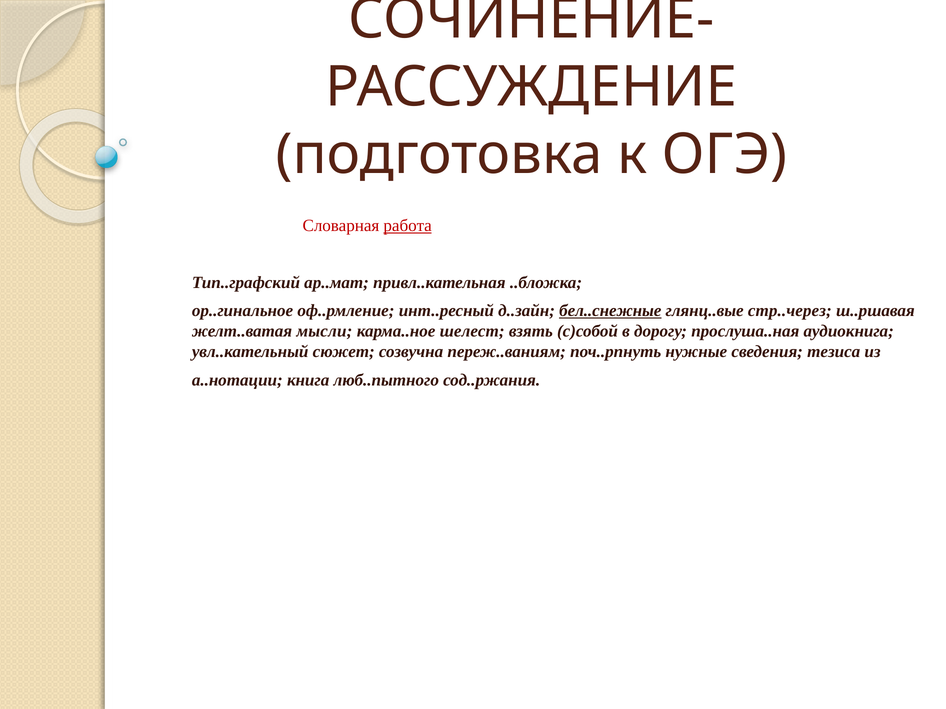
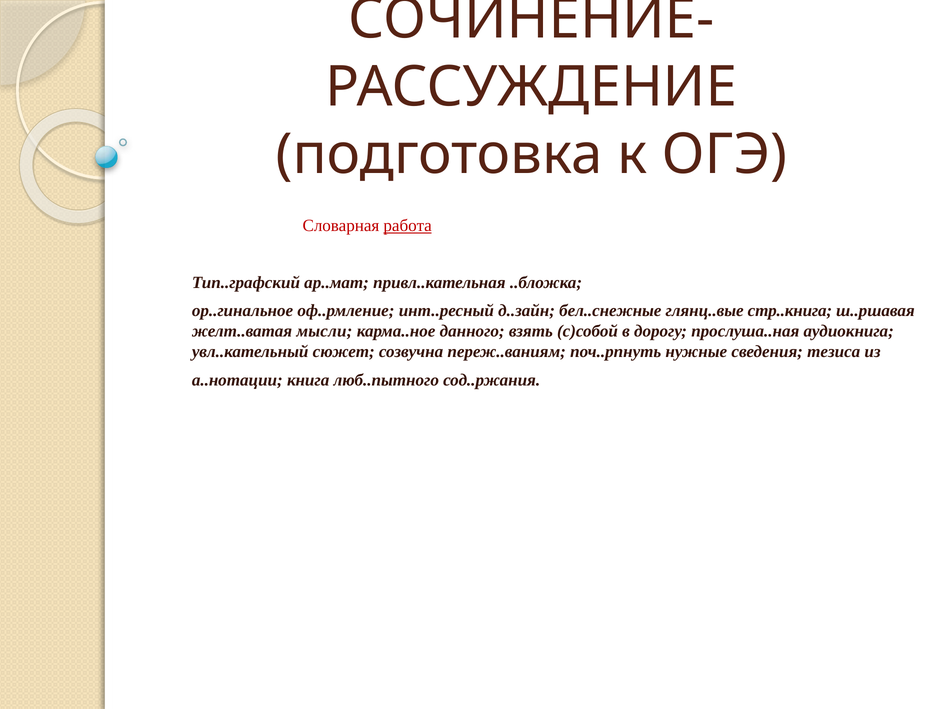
бел..снежные underline: present -> none (610, 311)
стр..через: стр..через -> стр..книга (790, 311)
шелест: шелест -> данного (472, 332)
